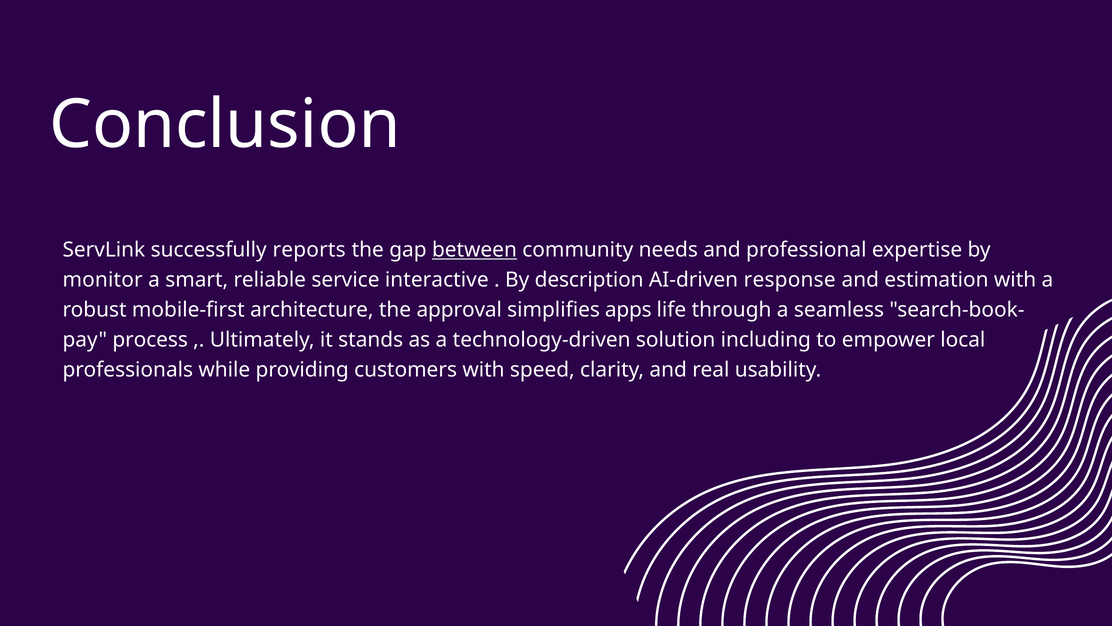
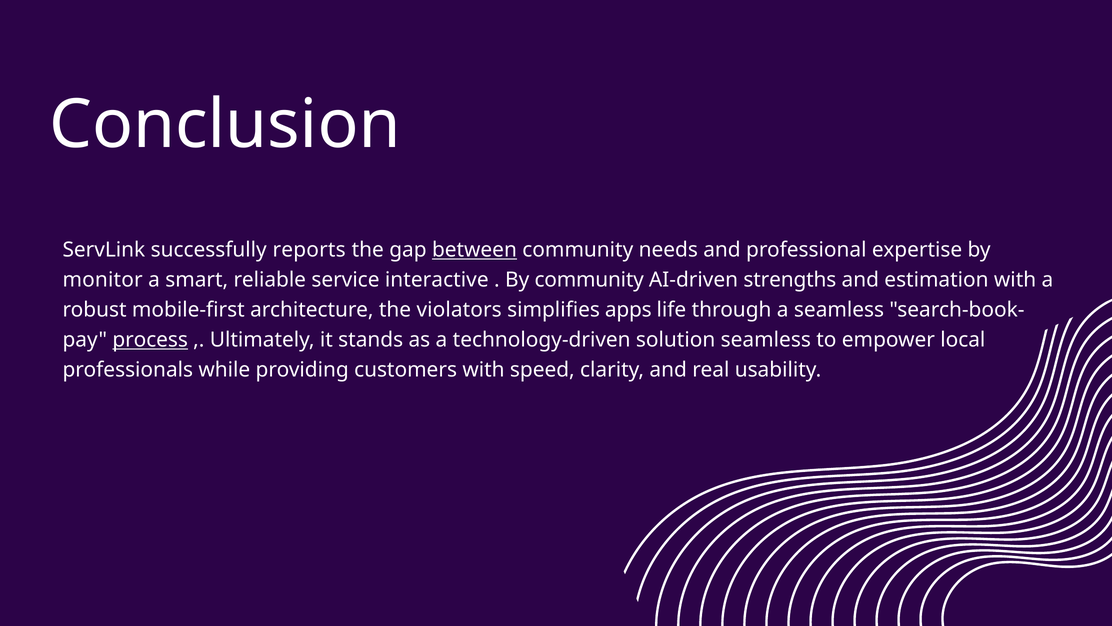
By description: description -> community (589, 280)
response: response -> strengths (790, 280)
approval: approval -> violators (459, 310)
process underline: none -> present (150, 340)
solution including: including -> seamless (766, 340)
